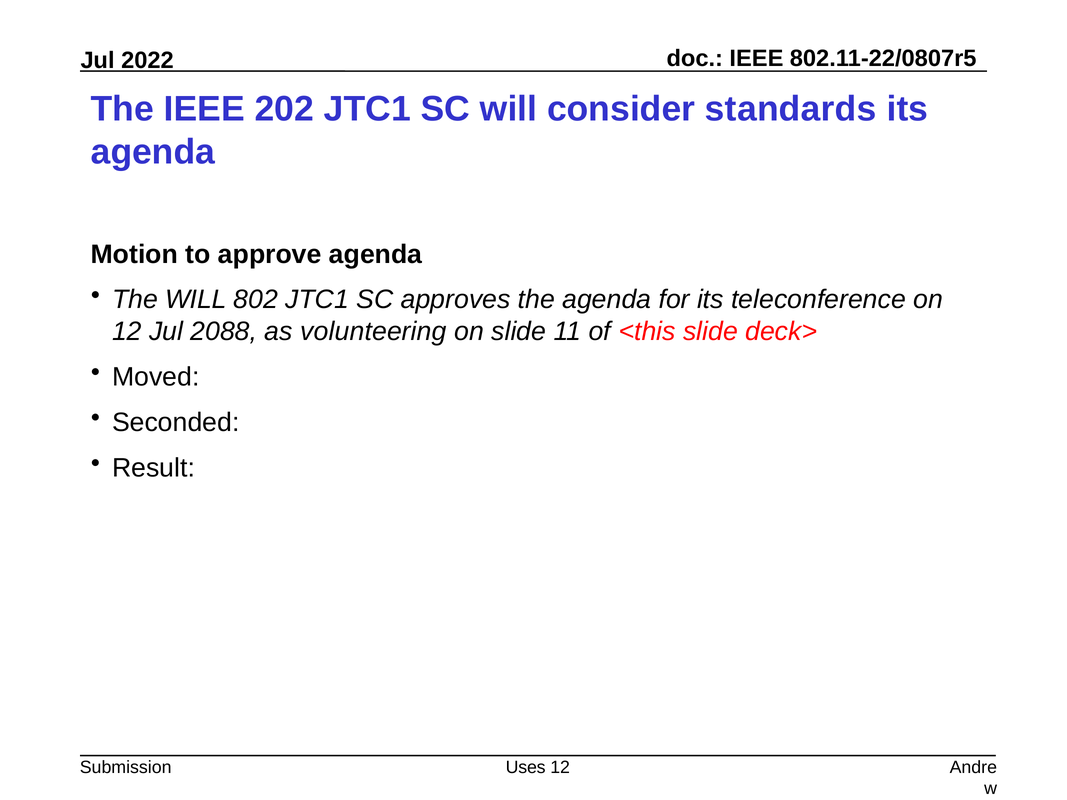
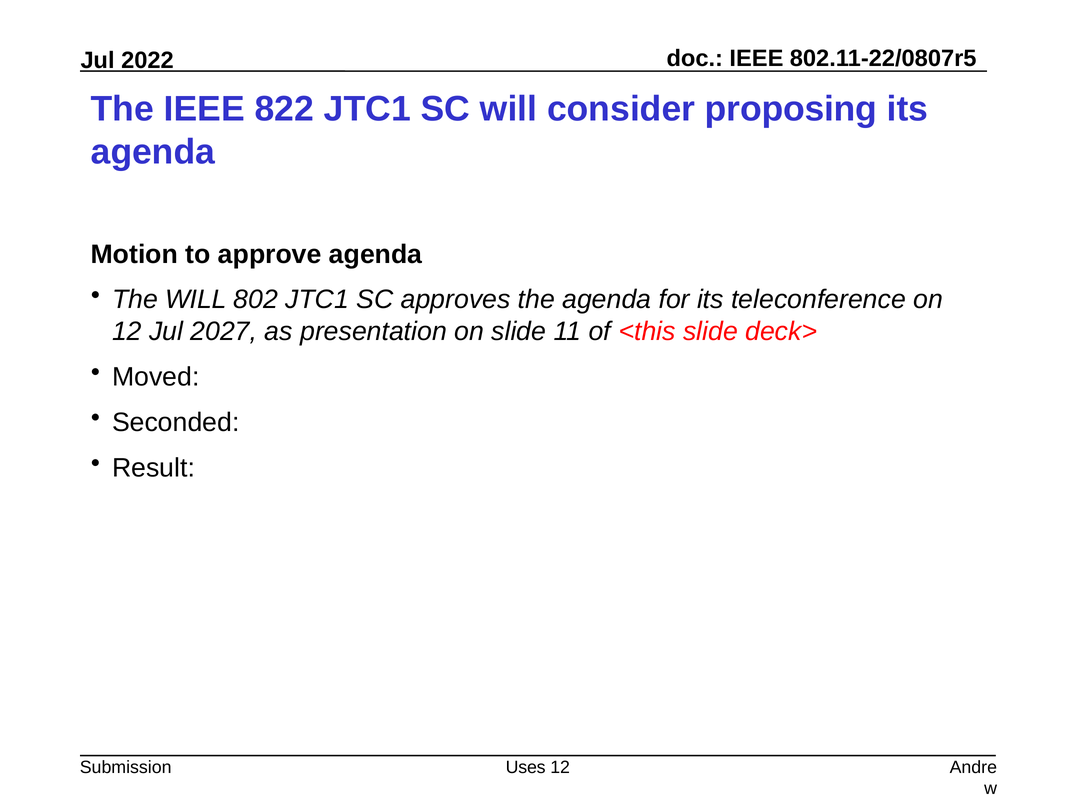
202: 202 -> 822 (284, 109)
standards: standards -> proposing (791, 109)
2088: 2088 -> 2027 (224, 332)
volunteering: volunteering -> presentation (374, 332)
